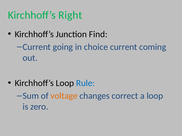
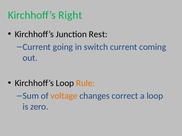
Find: Find -> Rest (98, 34)
choice: choice -> switch (96, 47)
Rule colour: blue -> orange (85, 83)
